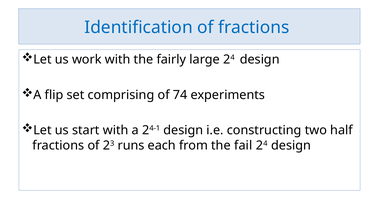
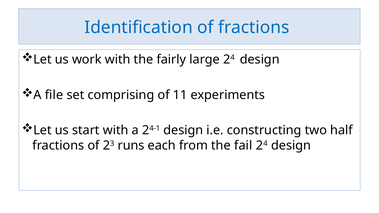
flip: flip -> file (54, 95)
74: 74 -> 11 (180, 95)
